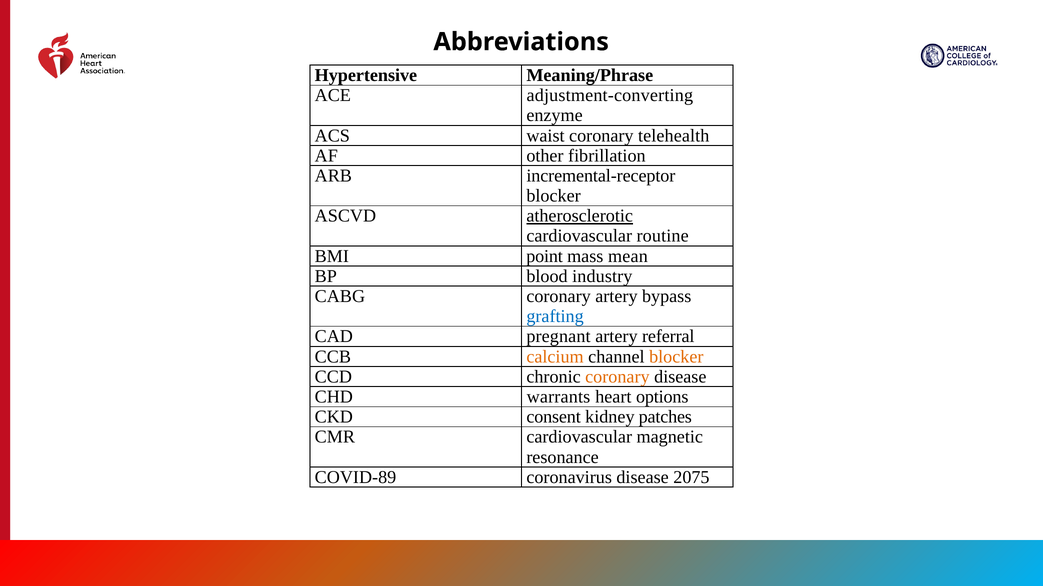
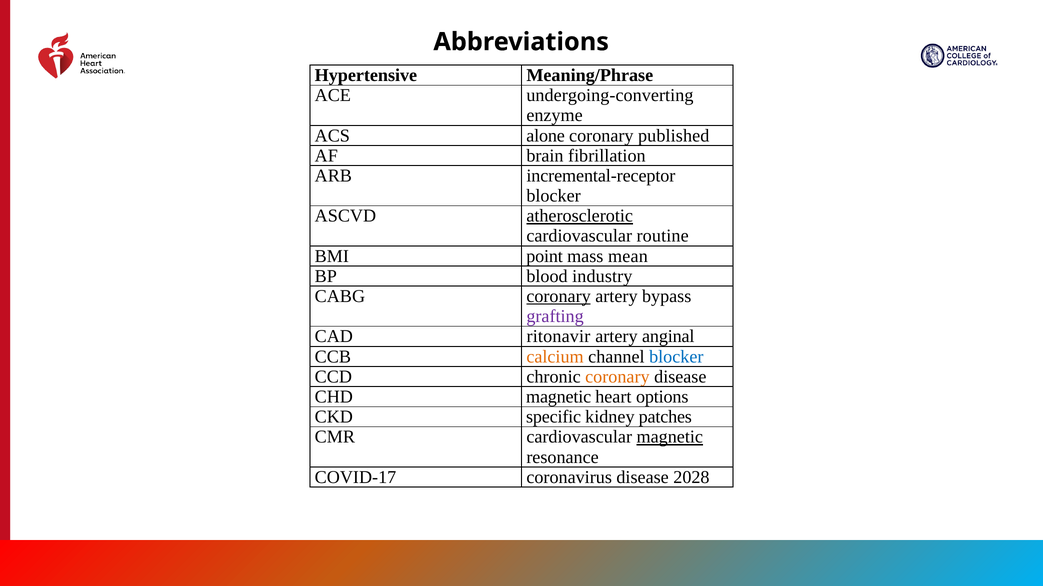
adjustment-converting: adjustment-converting -> undergoing-converting (610, 96)
waist: waist -> alone (546, 136)
telehealth: telehealth -> published (674, 136)
other: other -> brain (545, 156)
coronary underline: none -> present (559, 297)
grafting colour: blue -> purple (555, 317)
pregnant: pregnant -> ritonavir (558, 337)
referral: referral -> anginal (668, 337)
blocker colour: orange -> blue (676, 357)
CHD warrants: warrants -> magnetic (559, 397)
consent: consent -> specific (554, 417)
magnetic underline: none -> present (670, 437)
COVID-89: COVID-89 -> COVID-17 (356, 478)
2075: 2075 -> 2028 (691, 478)
